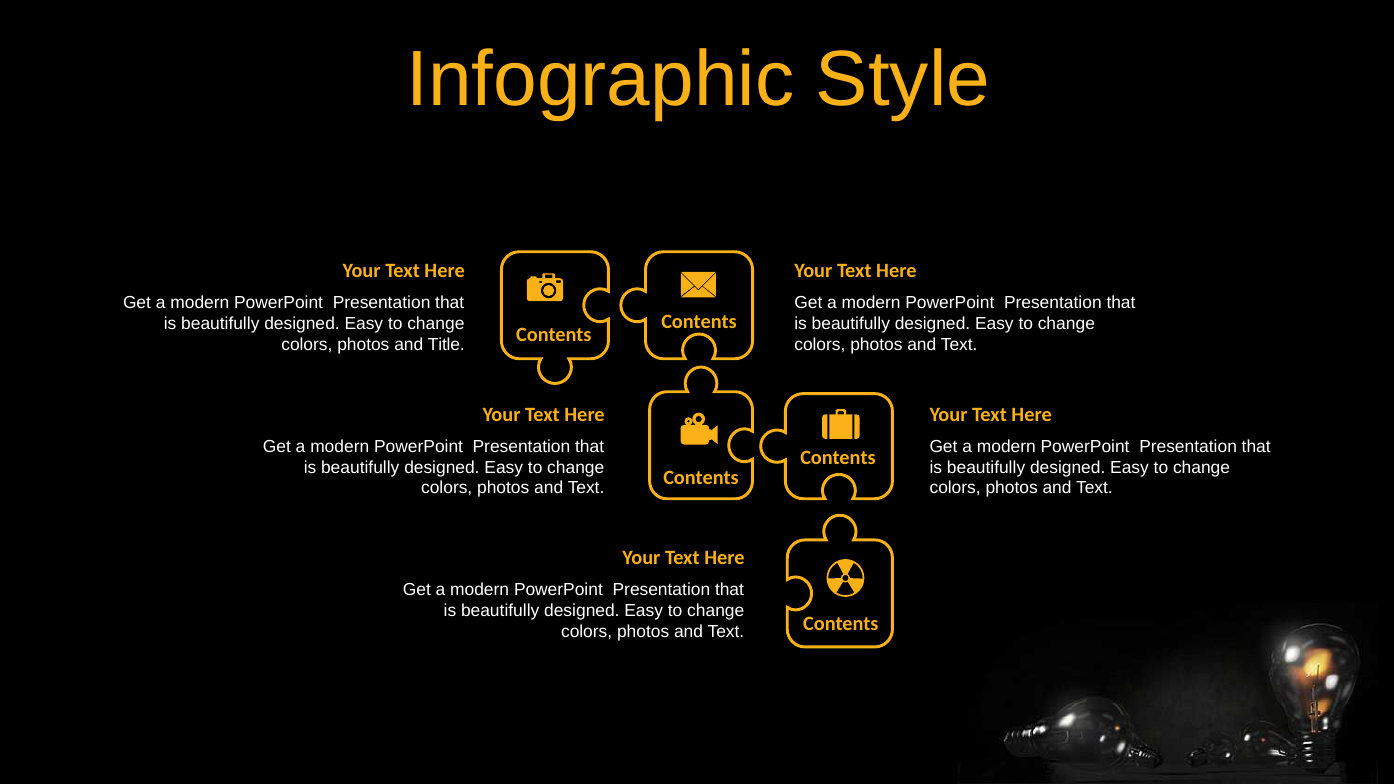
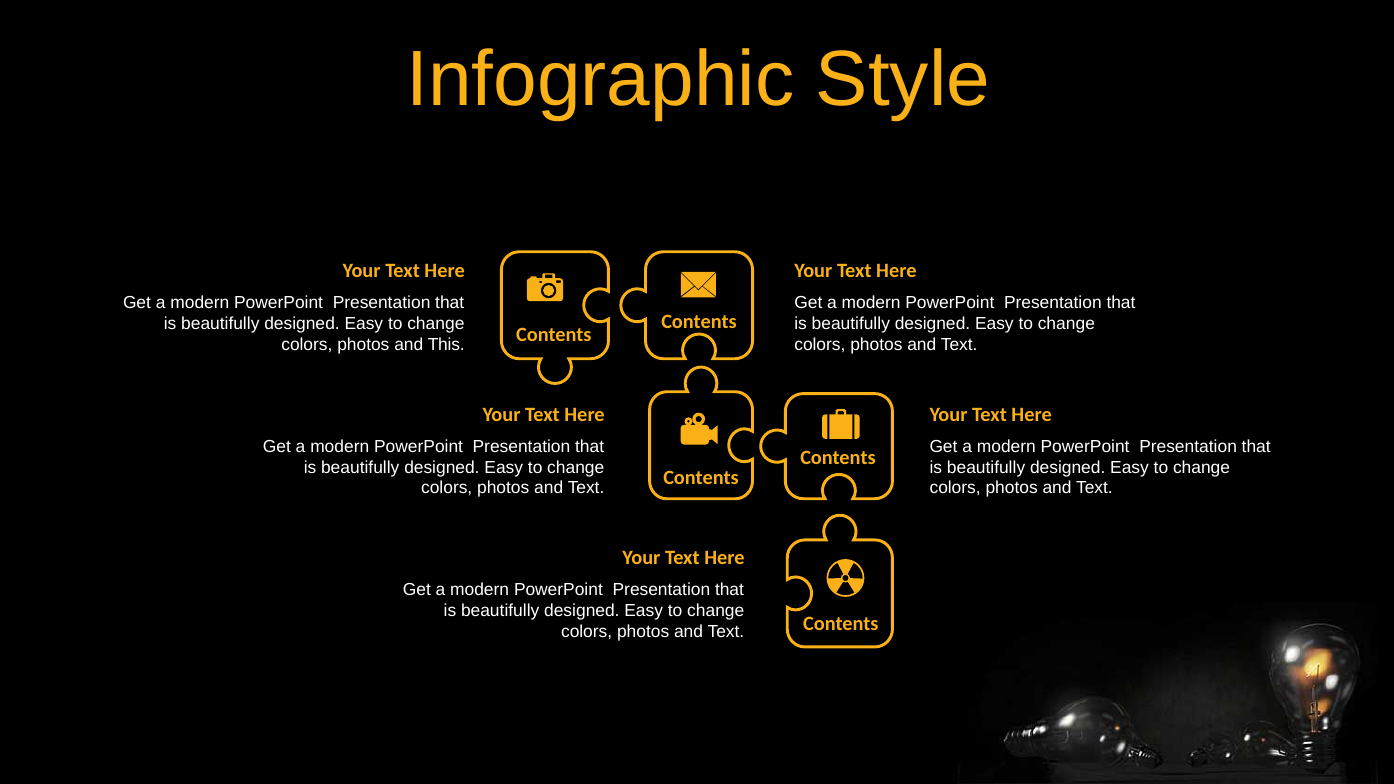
Title: Title -> This (446, 345)
